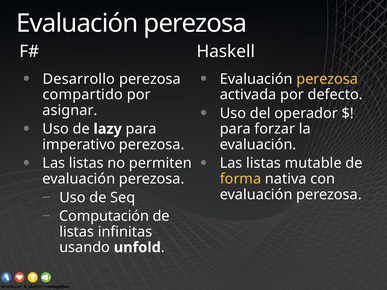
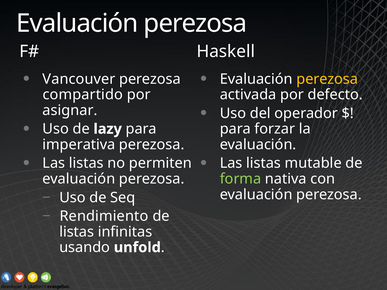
Desarrollo: Desarrollo -> Vancouver (79, 79)
imperativo: imperativo -> imperativa (79, 145)
forma colour: yellow -> light green (240, 179)
Computación: Computación -> Rendimiento (104, 216)
